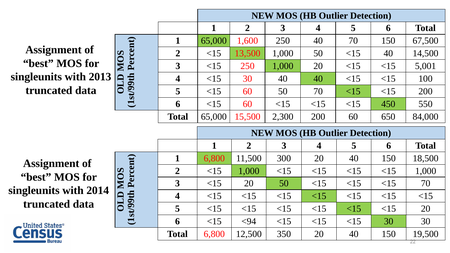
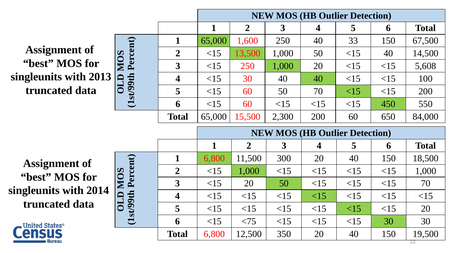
40 70: 70 -> 33 (353, 41)
5,001: 5,001 -> 5,608 (426, 66)
<94: <94 -> <75 (249, 222)
